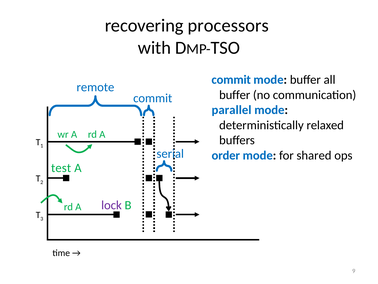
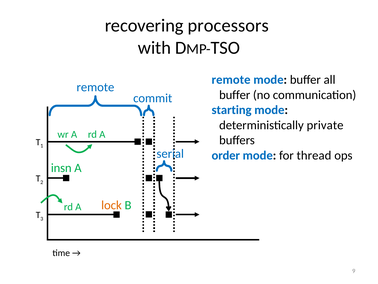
commit: commit -> remote (231, 80)
parallel: parallel -> starting (232, 110)
relaxed: relaxed -> private (325, 125)
shared: shared -> thread (314, 155)
test: test -> insn (61, 168)
lock colour: purple -> orange (111, 205)
